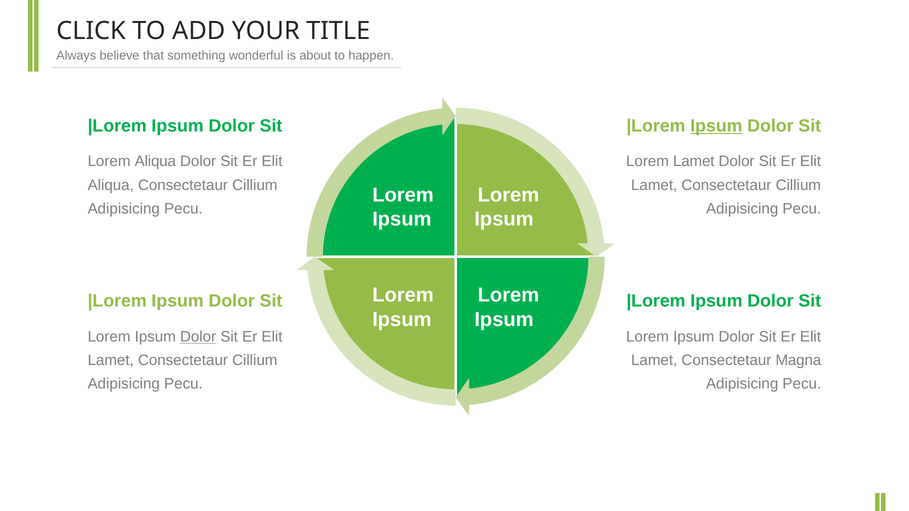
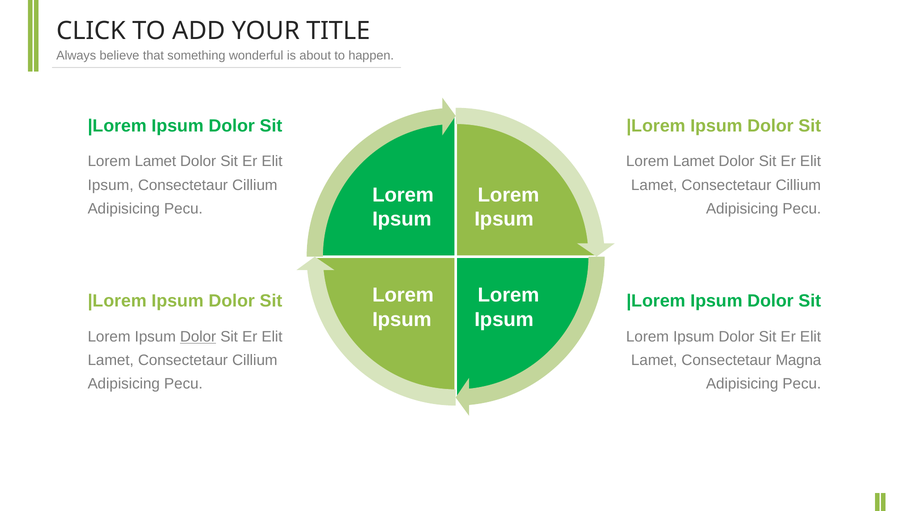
Ipsum underline: present -> none (716, 126)
Aliqua: Aliqua -> Lamet (155, 162)
Aliqua: Aliqua -> Ipsum (111, 185)
